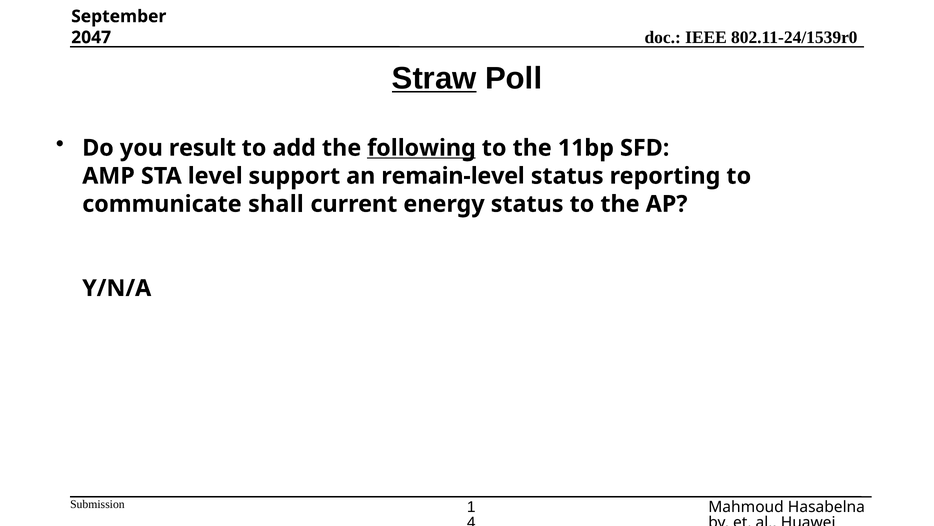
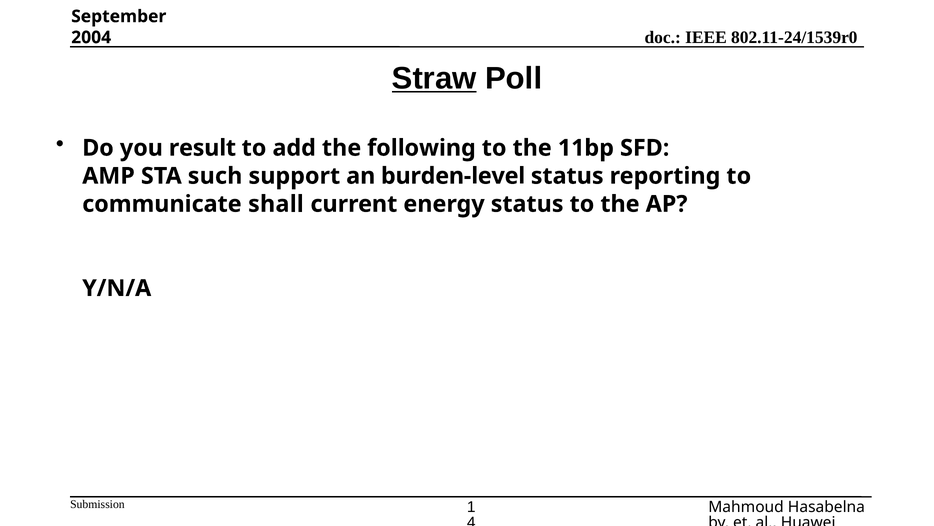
2047: 2047 -> 2004 (91, 37)
following underline: present -> none (421, 148)
level: level -> such (215, 176)
remain-level: remain-level -> burden-level (453, 176)
